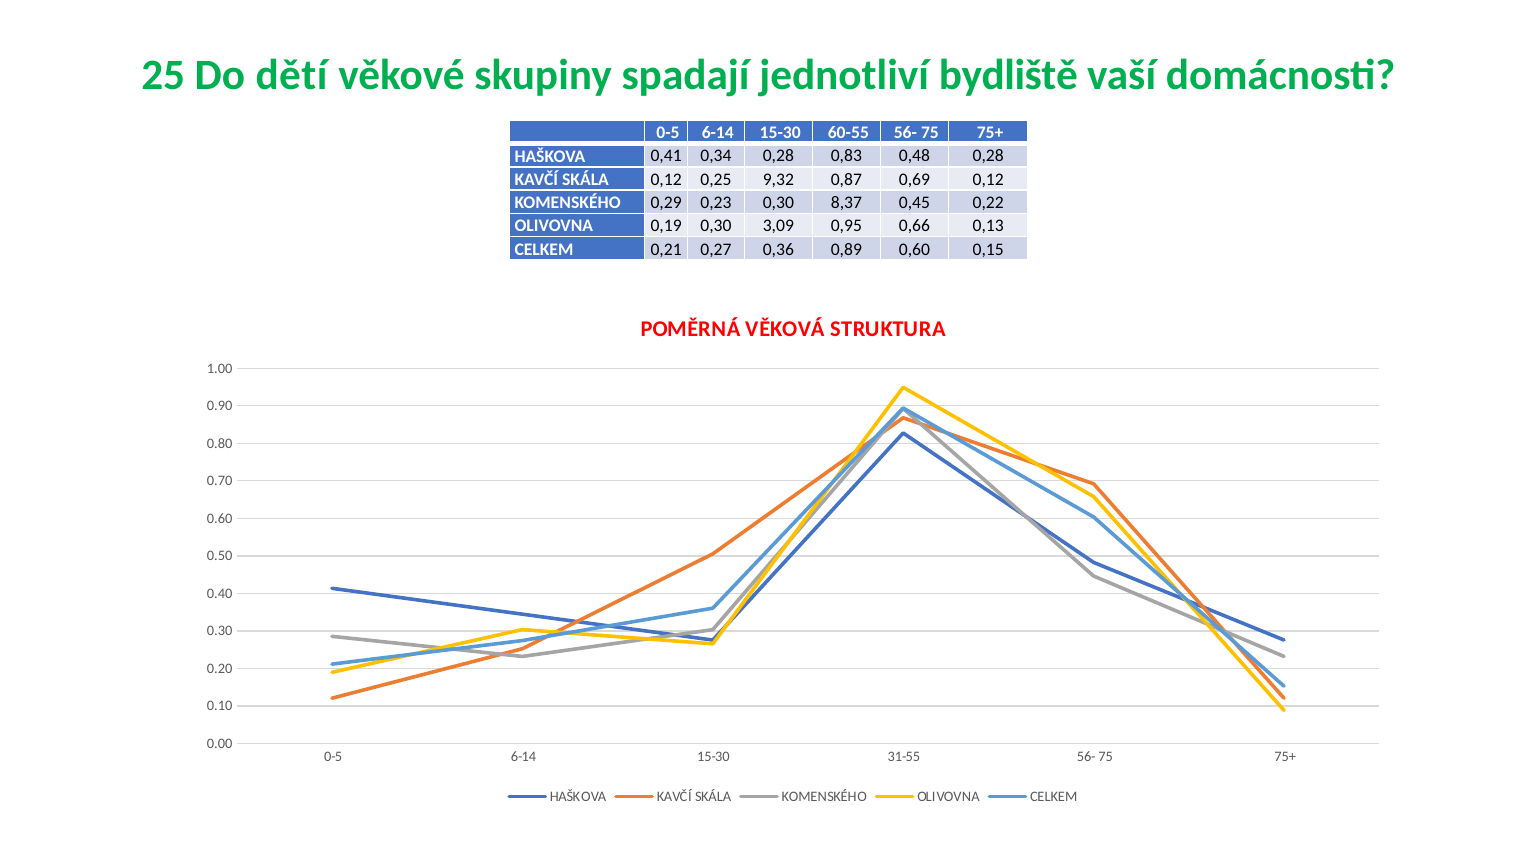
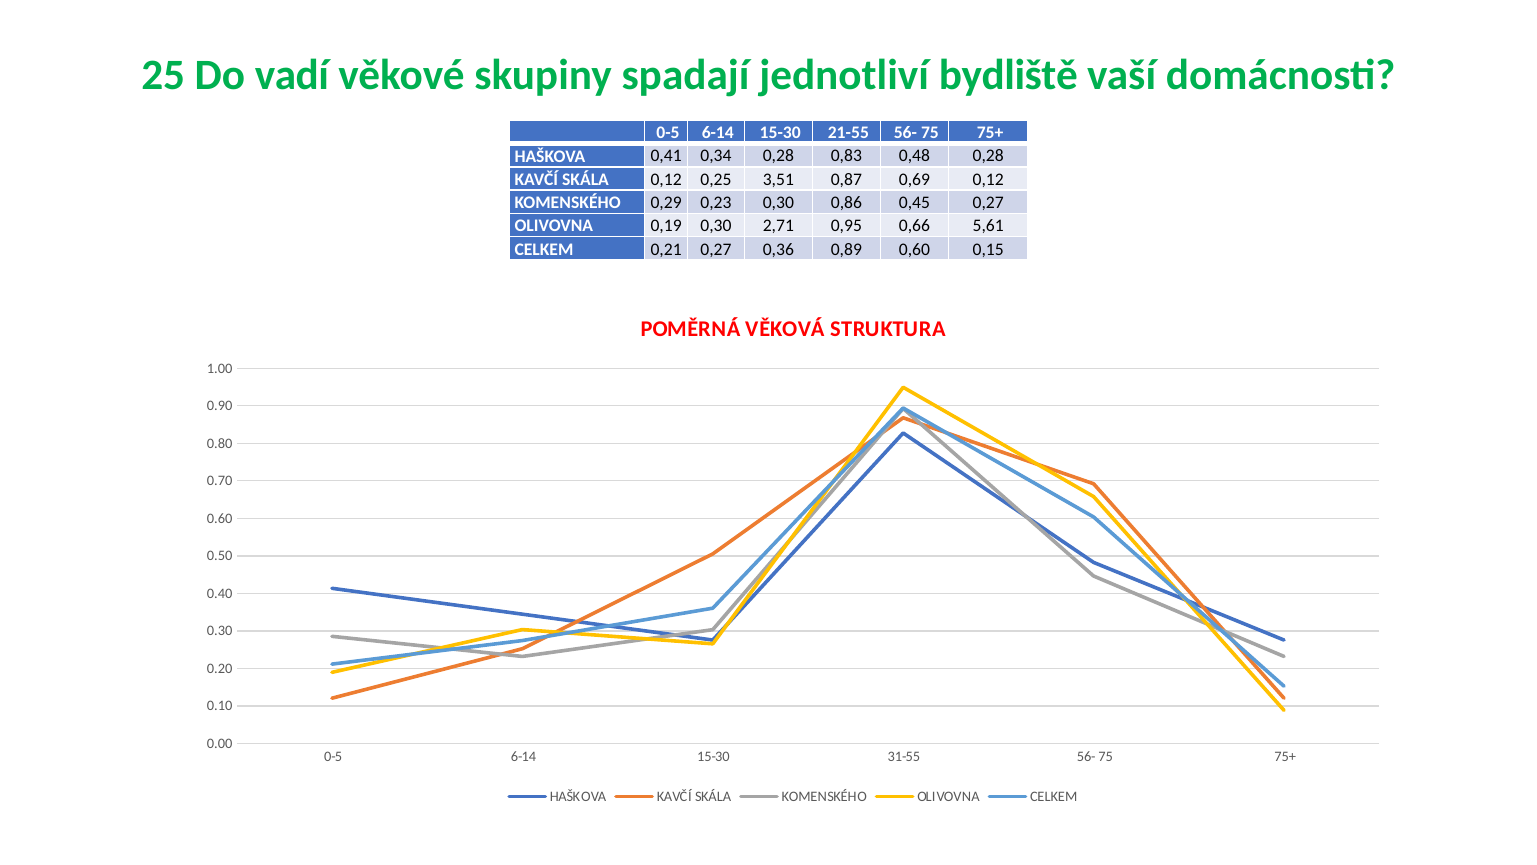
dětí: dětí -> vadí (292, 75)
60-55: 60-55 -> 21-55 (848, 133)
9,32: 9,32 -> 3,51 (778, 179)
8,37: 8,37 -> 0,86 (846, 203)
0,45 0,22: 0,22 -> 0,27 (988, 203)
3,09: 3,09 -> 2,71 (778, 226)
0,13: 0,13 -> 5,61 (988, 226)
